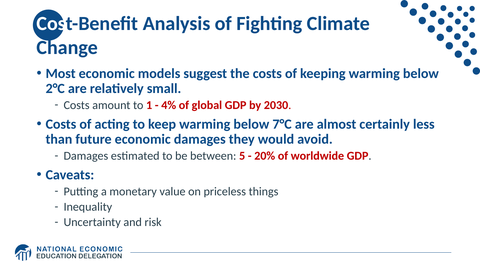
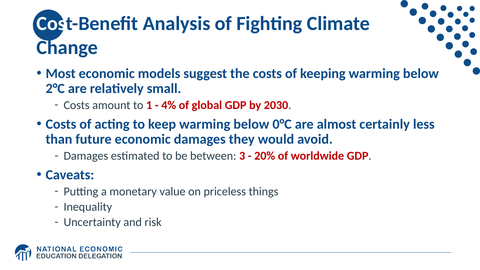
7°C: 7°C -> 0°C (282, 124)
5: 5 -> 3 (242, 156)
